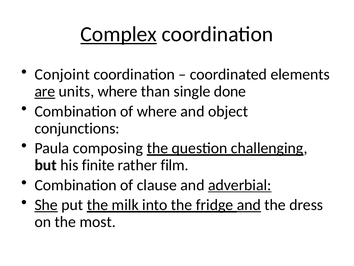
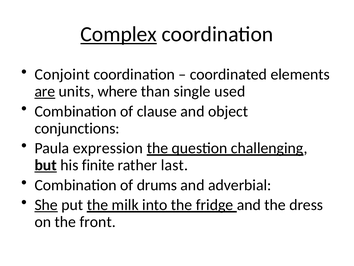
done: done -> used (230, 91)
of where: where -> clause (157, 111)
composing: composing -> expression (108, 148)
but underline: none -> present (46, 165)
film: film -> last (174, 165)
clause: clause -> drums (157, 185)
adverbial underline: present -> none (240, 185)
and underline: present -> none (249, 205)
most: most -> front (98, 222)
